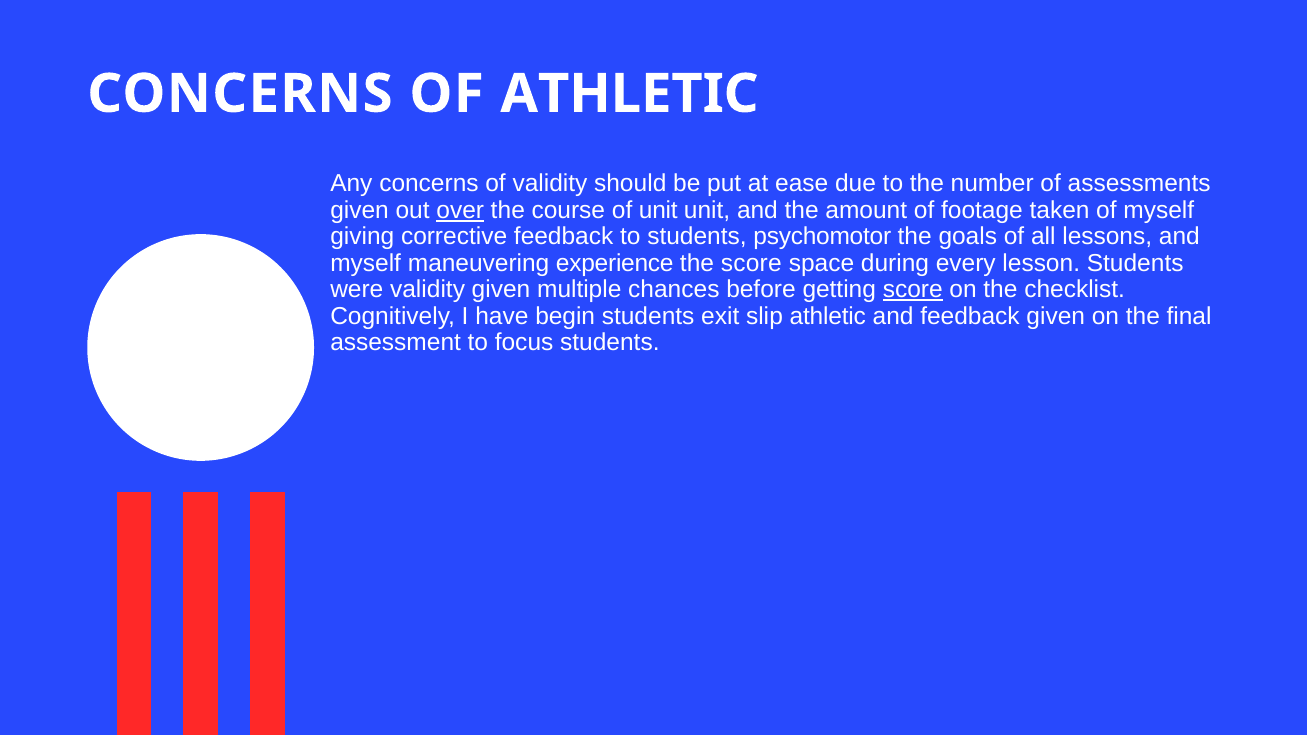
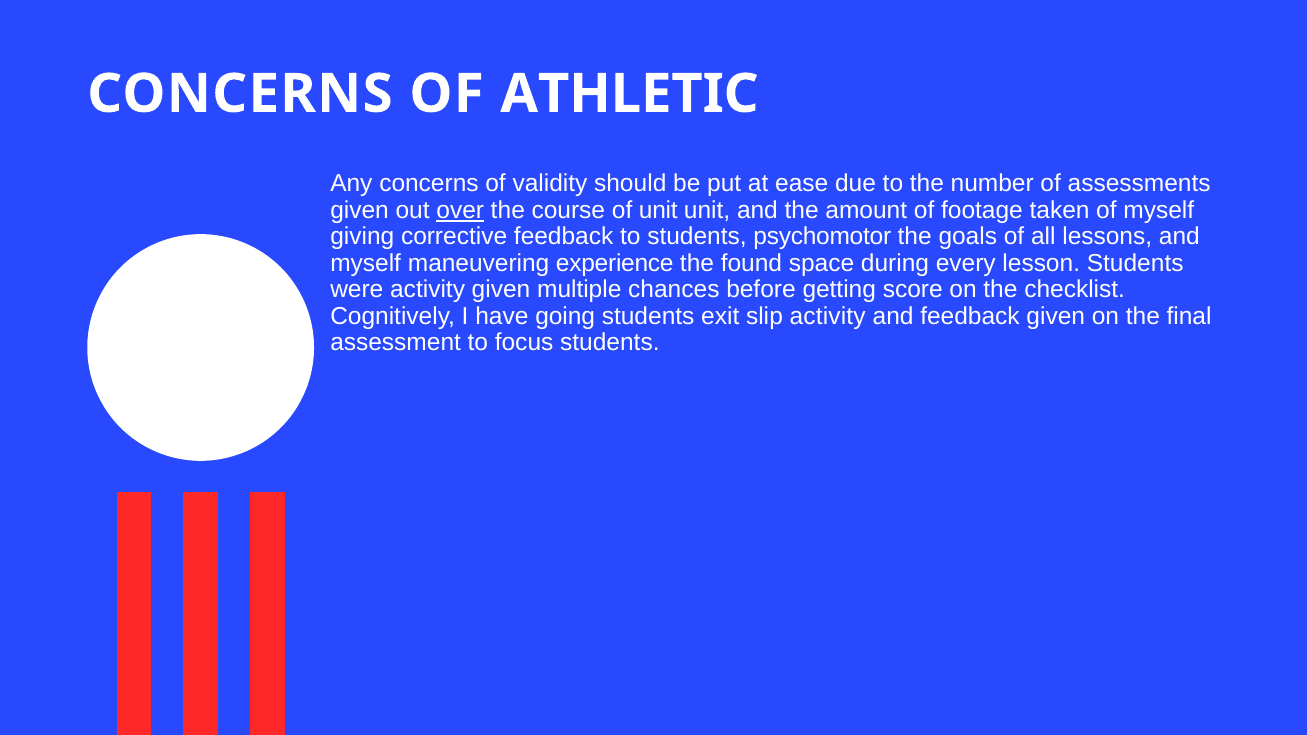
the score: score -> found (751, 263)
were validity: validity -> activity (428, 290)
score underline: present -> none (913, 290)
begin: begin -> going (565, 316)
slip athletic: athletic -> activity (828, 316)
